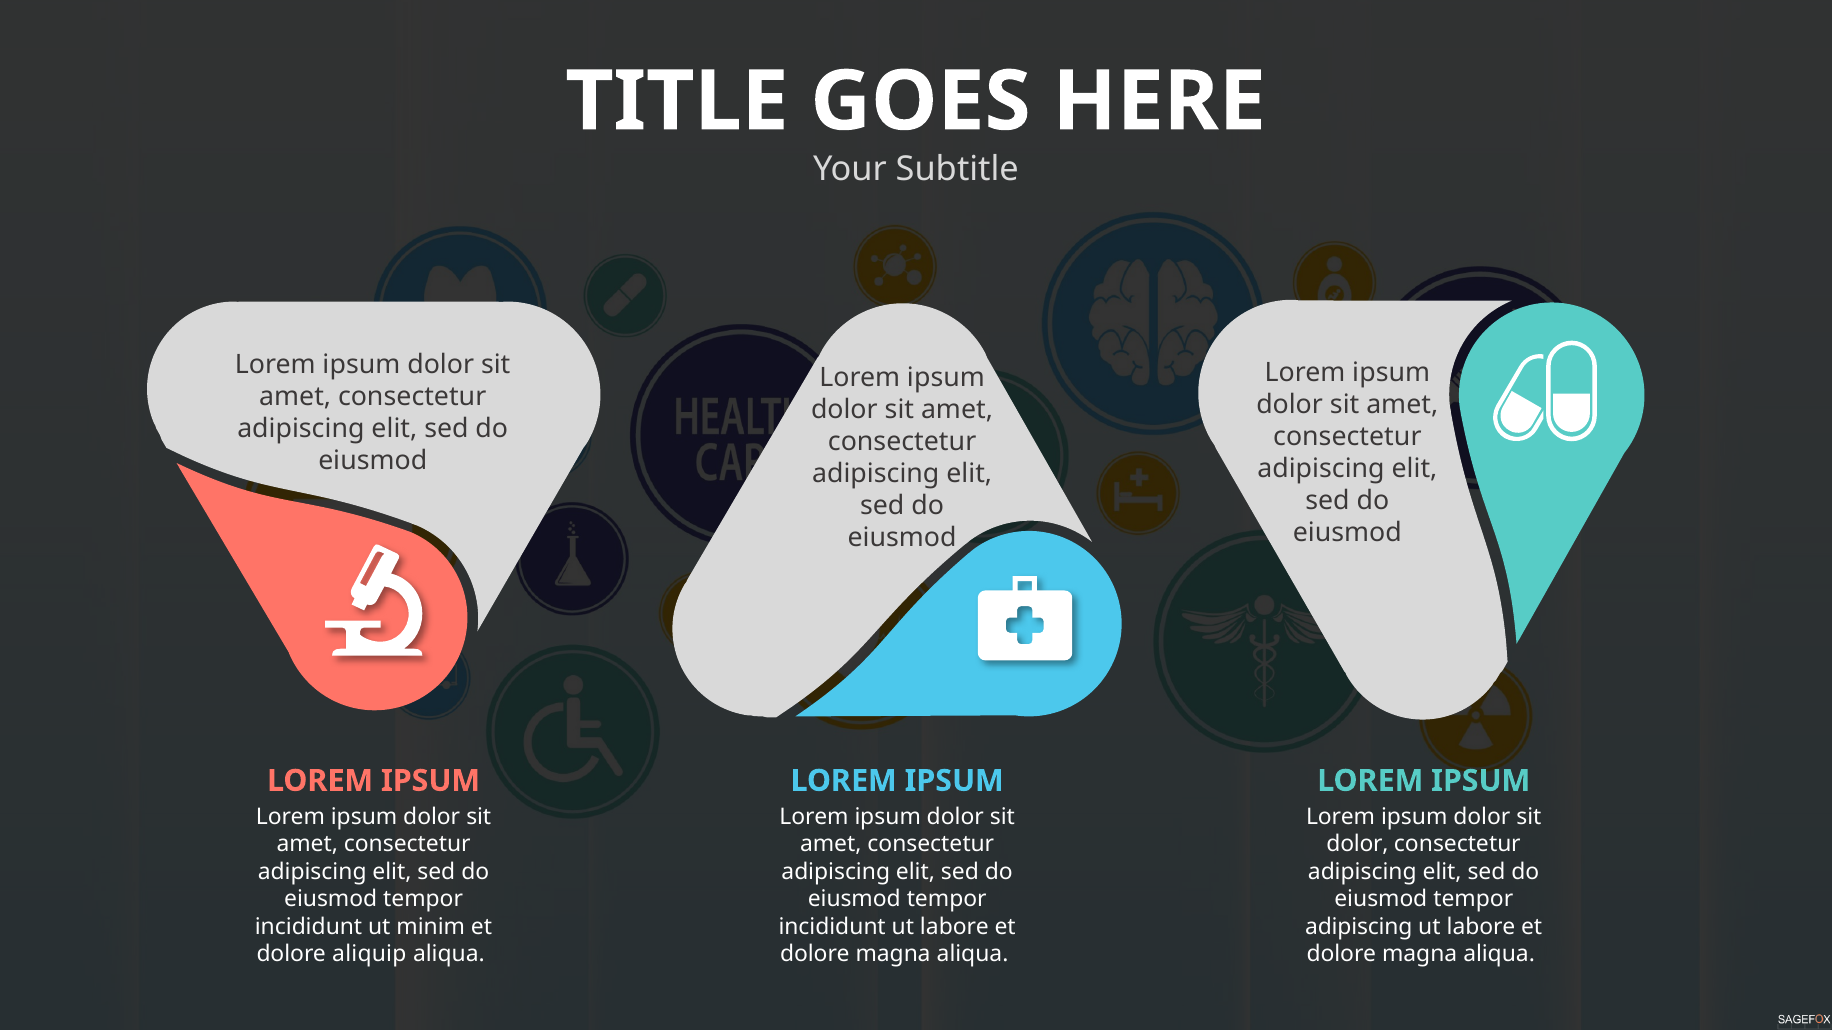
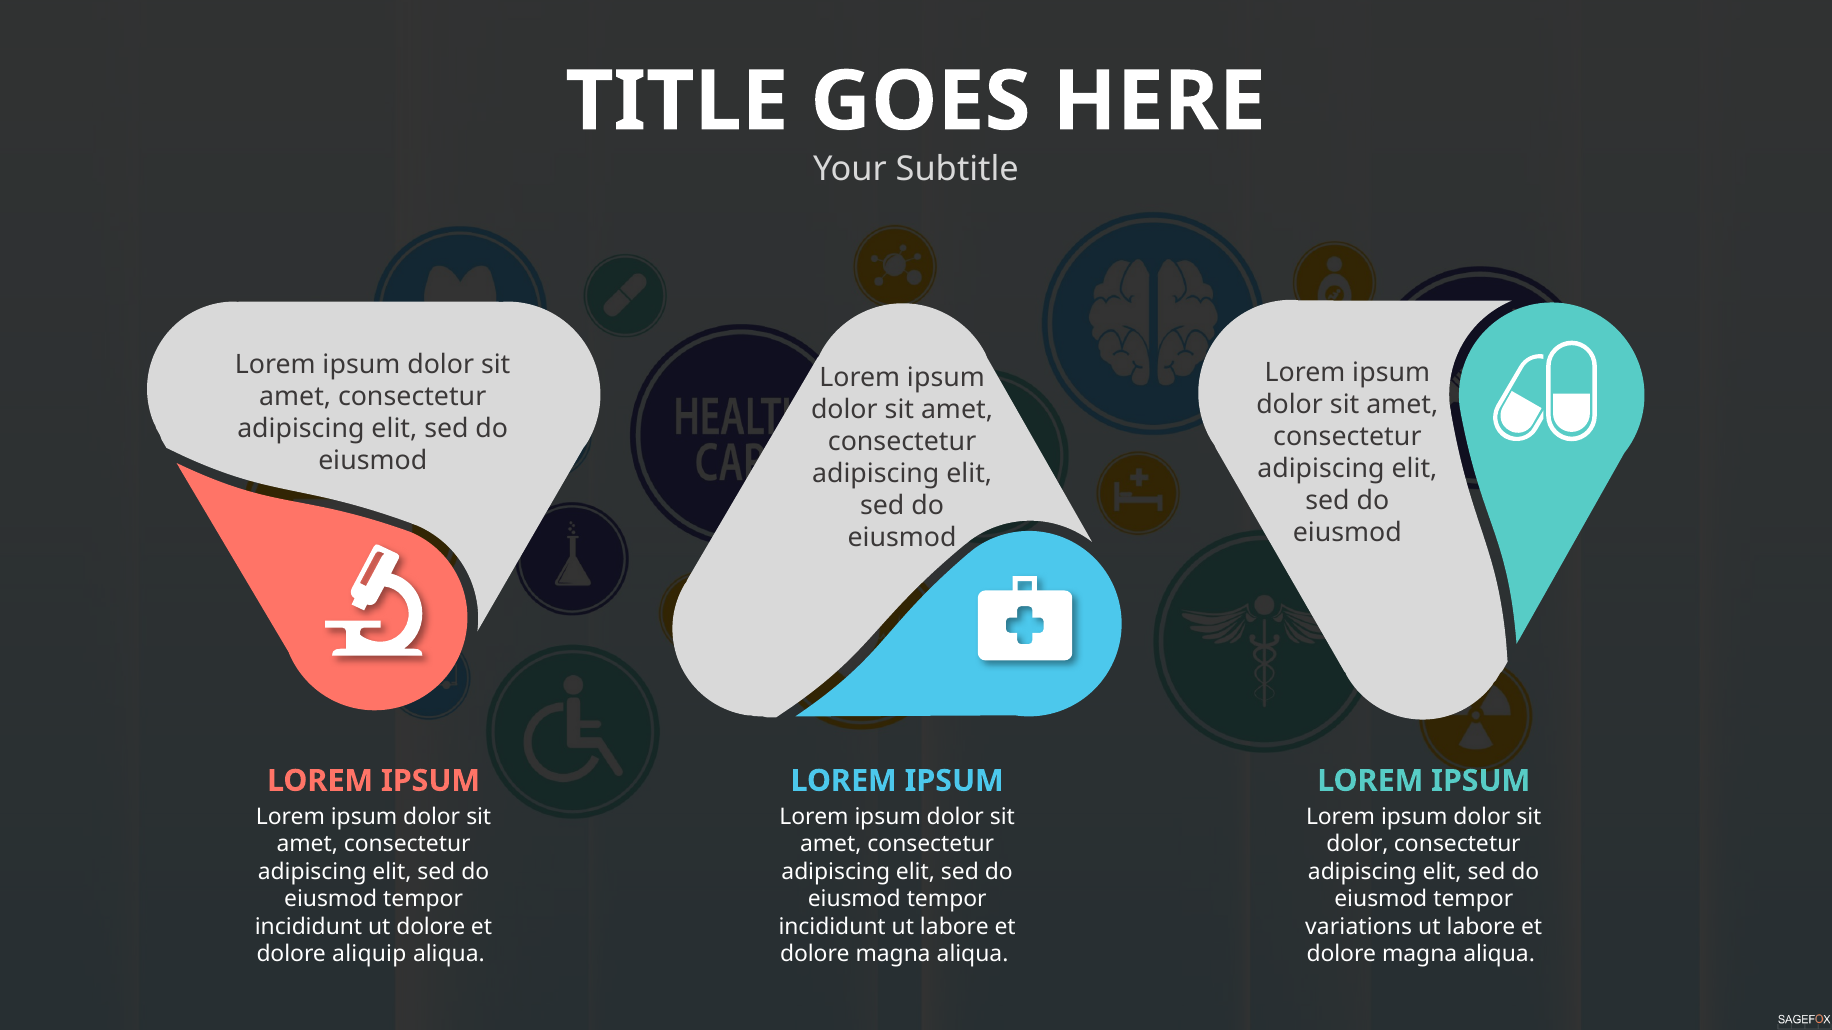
ut minim: minim -> dolore (431, 927)
adipiscing: adipiscing -> variations (1359, 927)
